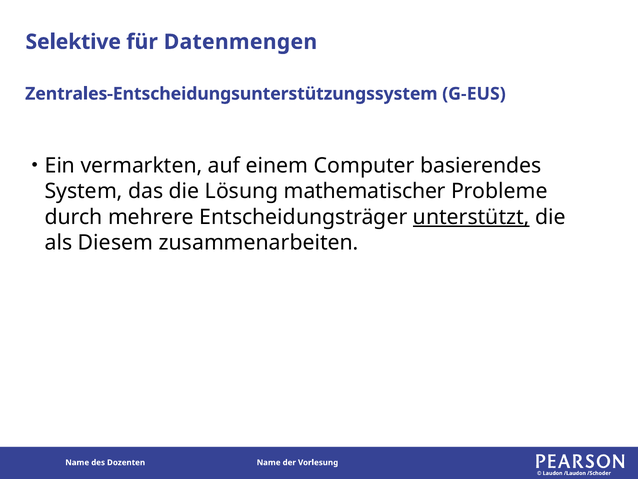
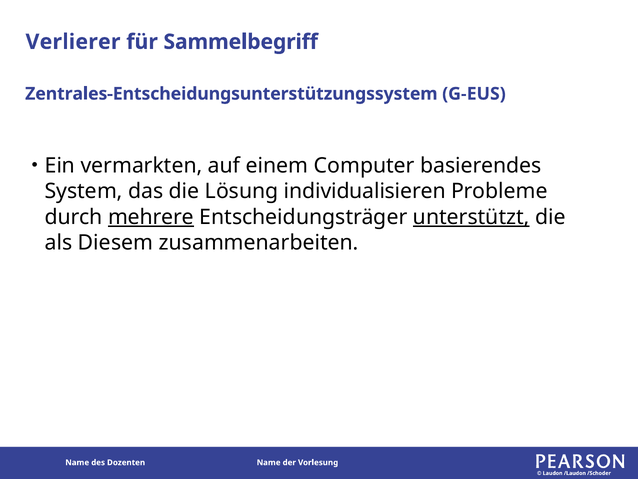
Selektive: Selektive -> Verlierer (73, 42)
Datenmengen: Datenmengen -> Sammelbegriff (241, 42)
mathematischer: mathematischer -> individualisieren (365, 191)
mehrere underline: none -> present (151, 217)
